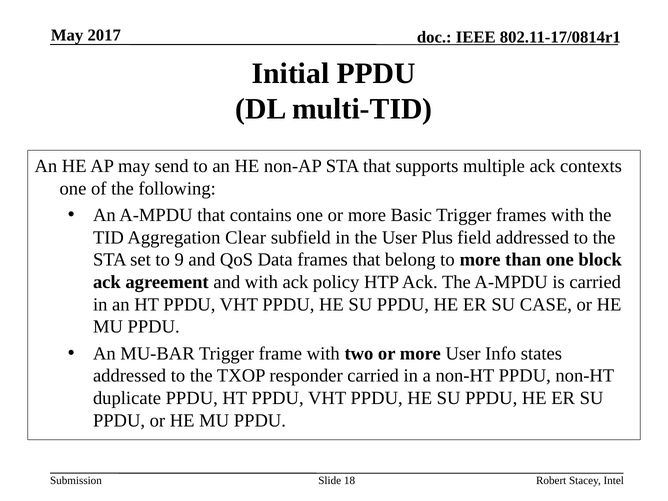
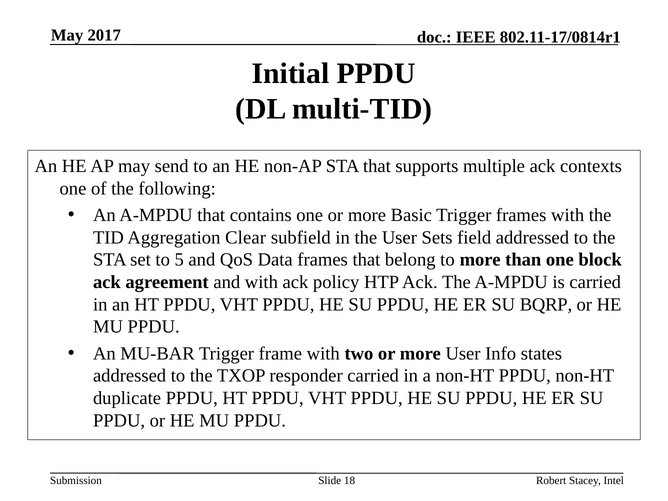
Plus: Plus -> Sets (437, 238)
9: 9 -> 5 (179, 260)
CASE: CASE -> BQRP (546, 304)
